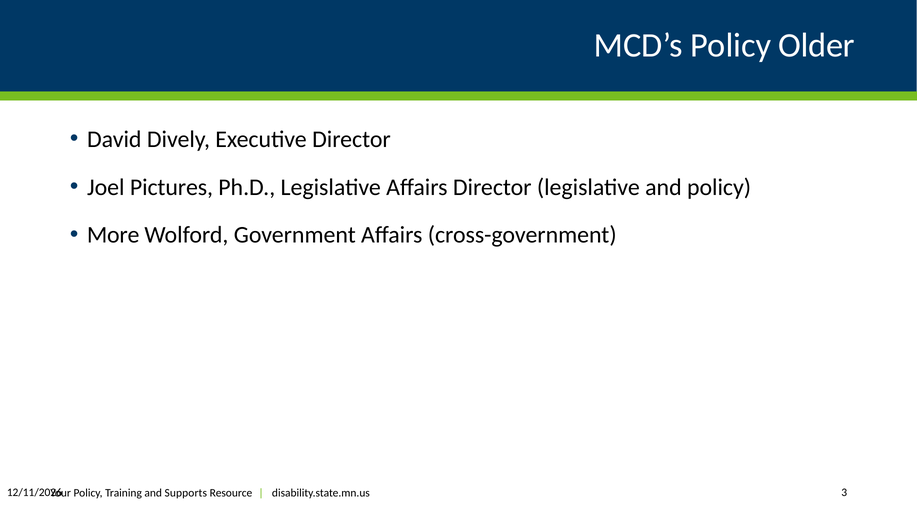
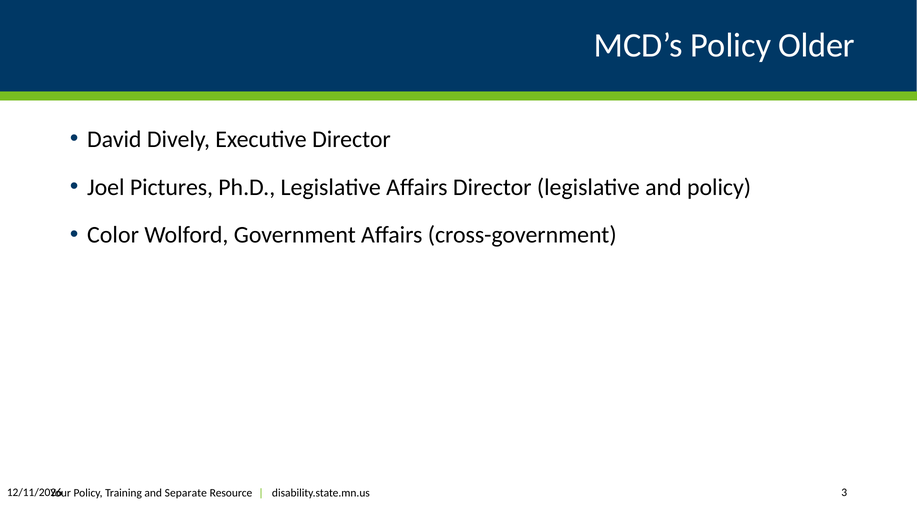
More: More -> Color (113, 235)
Supports: Supports -> Separate (186, 493)
